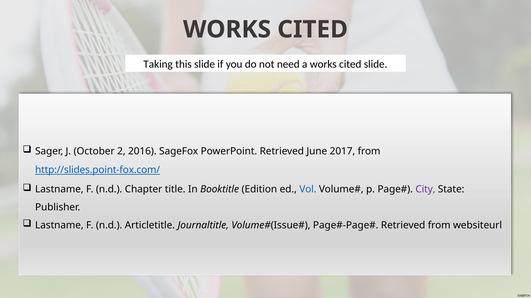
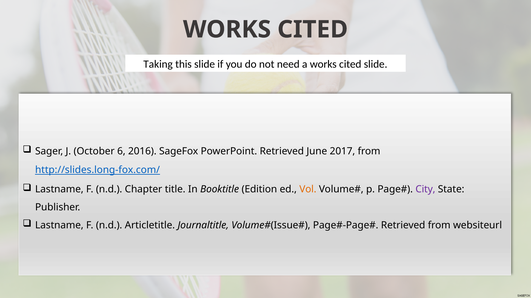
2: 2 -> 6 (121, 152)
http://slides.point-fox.com/: http://slides.point-fox.com/ -> http://slides.long-fox.com/ (98, 170)
Vol colour: blue -> orange (308, 190)
